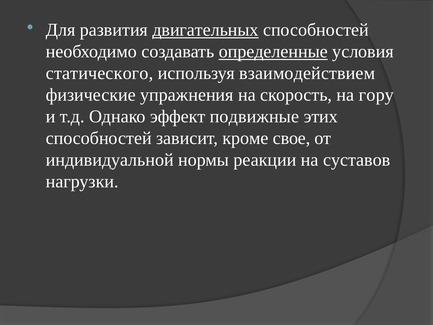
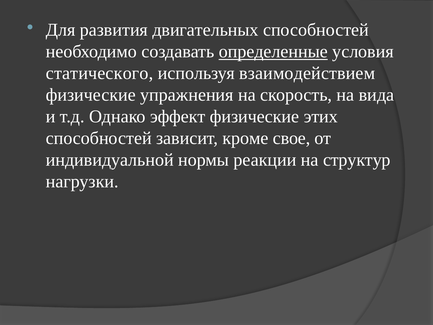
двигательных underline: present -> none (205, 30)
гору: гору -> вида (376, 95)
эффект подвижные: подвижные -> физические (255, 117)
суставов: суставов -> структур (357, 160)
